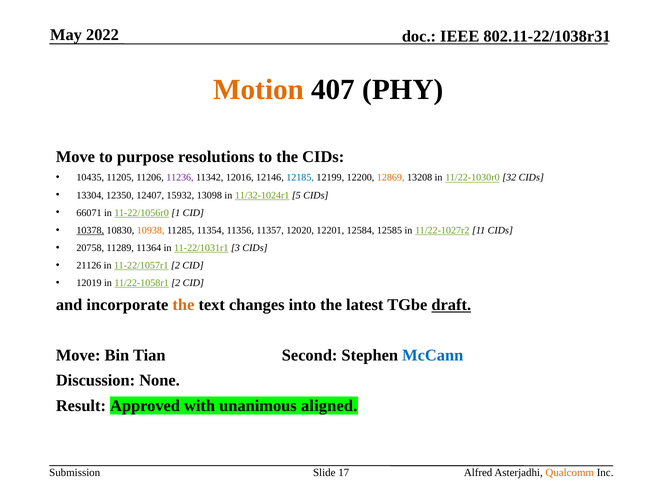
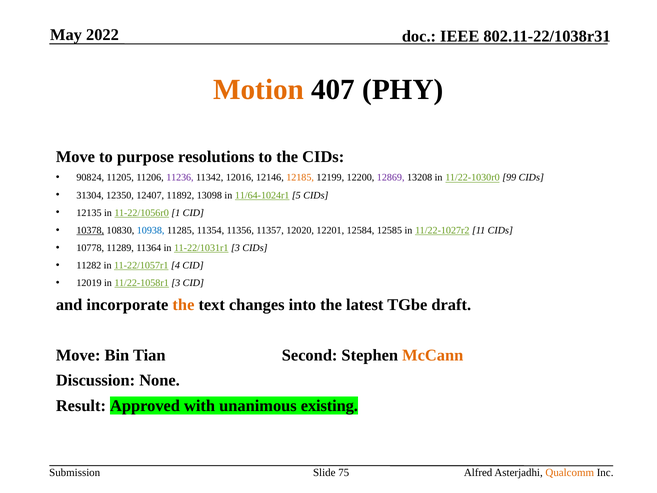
10435: 10435 -> 90824 (90, 178)
12185 colour: blue -> orange (300, 178)
12869 colour: orange -> purple (391, 178)
32: 32 -> 99 (509, 178)
13304: 13304 -> 31304 (90, 195)
15932: 15932 -> 11892 (180, 195)
11/32-1024r1: 11/32-1024r1 -> 11/64-1024r1 (262, 195)
66071: 66071 -> 12135 (89, 213)
10938 colour: orange -> blue (151, 230)
20758: 20758 -> 10778 (90, 248)
21126: 21126 -> 11282 (89, 265)
11-22/1057r1 2: 2 -> 4 (175, 265)
11/22-1058r1 2: 2 -> 3 (176, 283)
draft underline: present -> none (451, 305)
McCann colour: blue -> orange (433, 355)
aligned: aligned -> existing (329, 405)
17: 17 -> 75 (344, 473)
